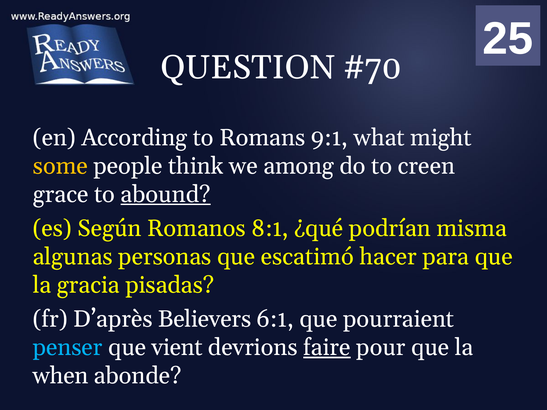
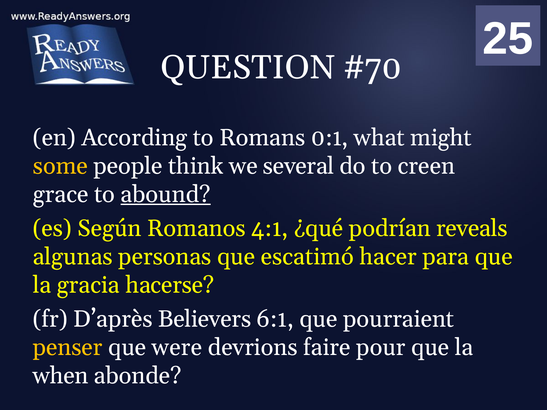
9:1: 9:1 -> 0:1 (330, 138)
among: among -> several (299, 166)
8:1: 8:1 -> 4:1 (270, 229)
misma: misma -> reveals (472, 229)
pisadas: pisadas -> hacerse (170, 285)
penser colour: light blue -> yellow (68, 348)
vient: vient -> were (177, 348)
faire underline: present -> none (327, 348)
